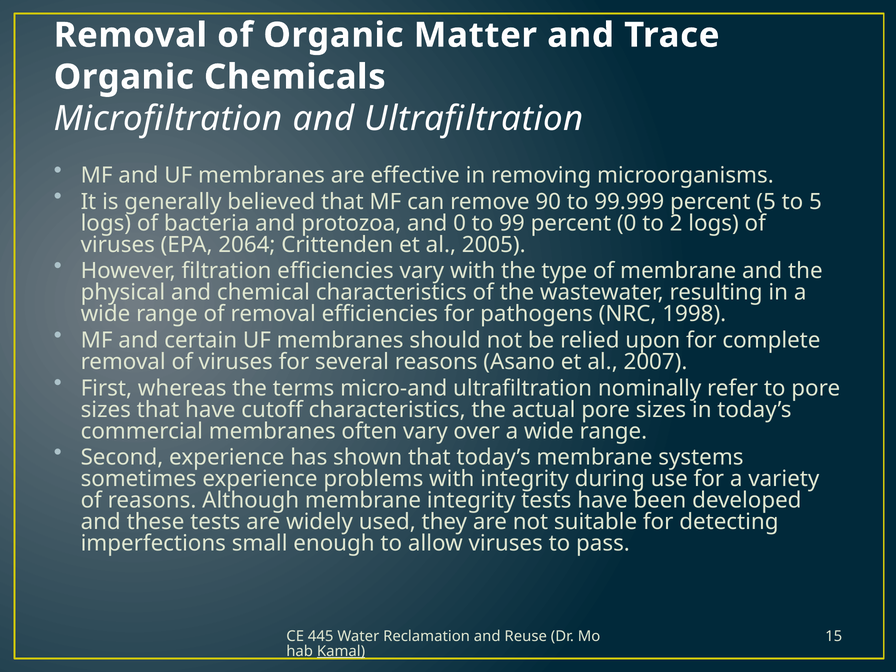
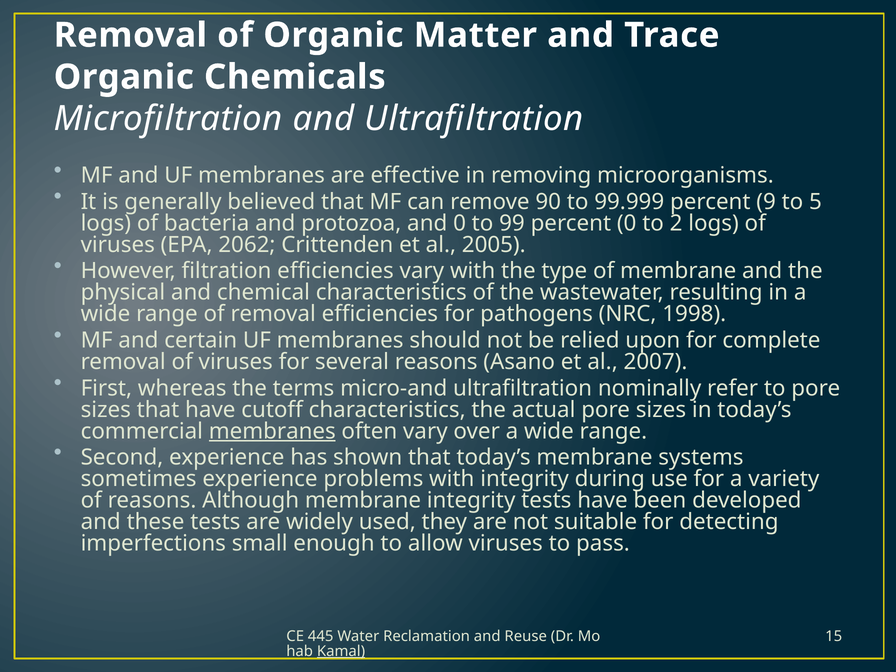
percent 5: 5 -> 9 (766, 202)
2064: 2064 -> 2062 (247, 245)
membranes underline: none -> present (272, 431)
